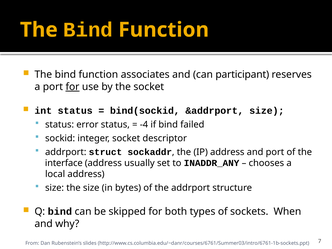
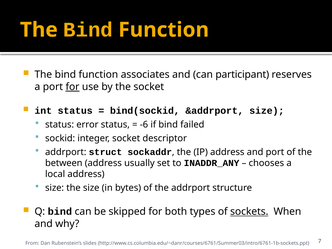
-4: -4 -> -6 (144, 125)
interface: interface -> between (64, 163)
sockets underline: none -> present (249, 212)
